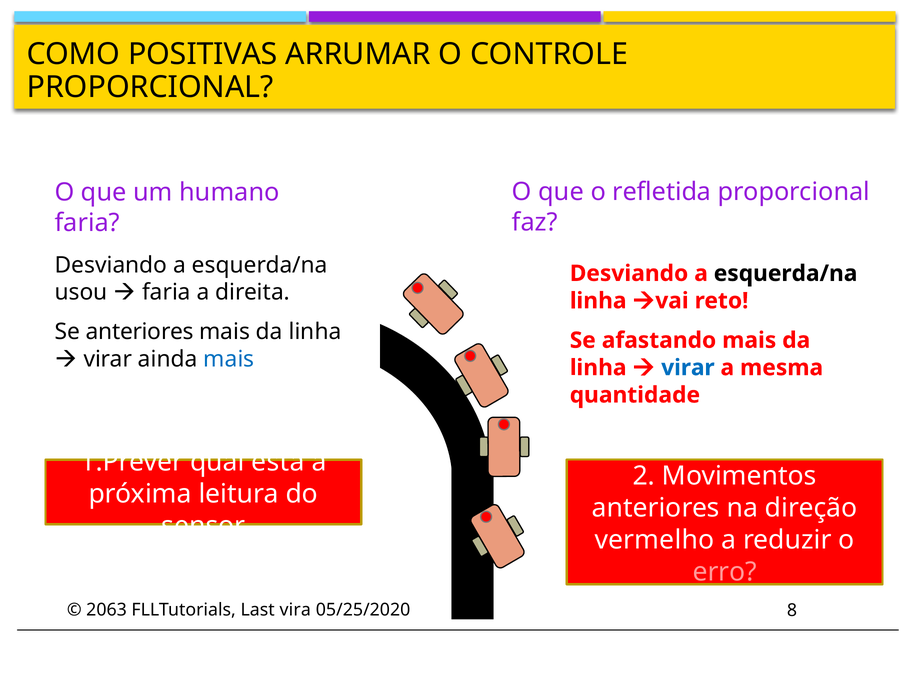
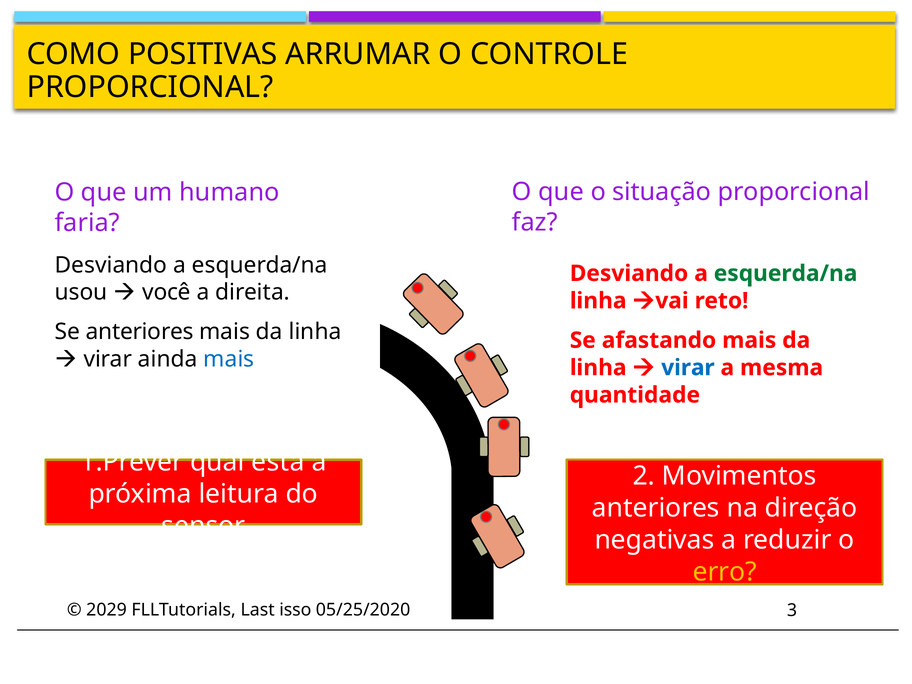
refletida: refletida -> situação (662, 192)
esquerda/na colour: black -> green (786, 273)
faria: faria -> você (166, 292)
vermelho: vermelho -> negativas (654, 540)
erro colour: pink -> yellow (725, 572)
2063: 2063 -> 2029 (107, 610)
vira: vira -> isso (295, 610)
8: 8 -> 3 (792, 610)
